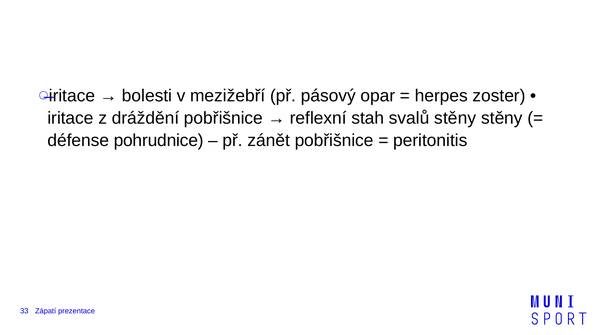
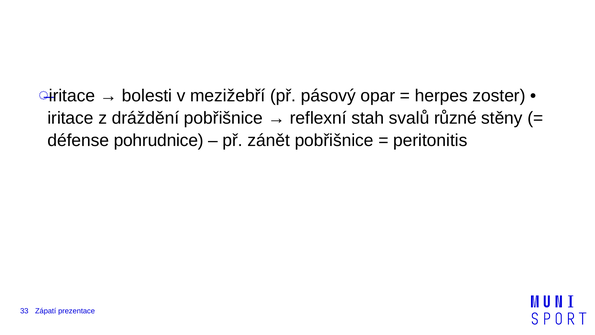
svalů stěny: stěny -> různé (455, 118)
